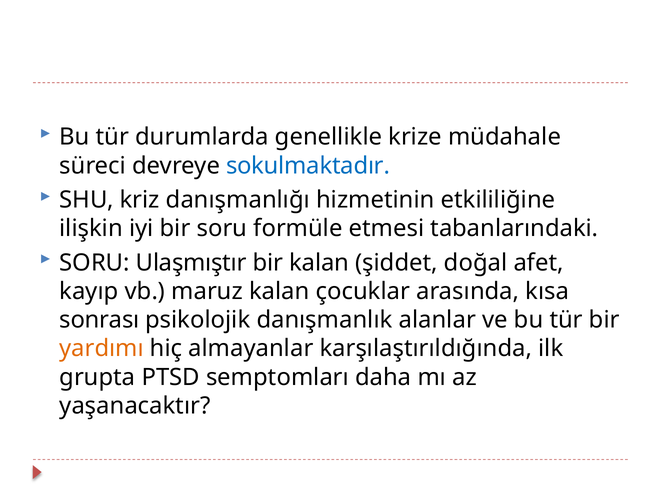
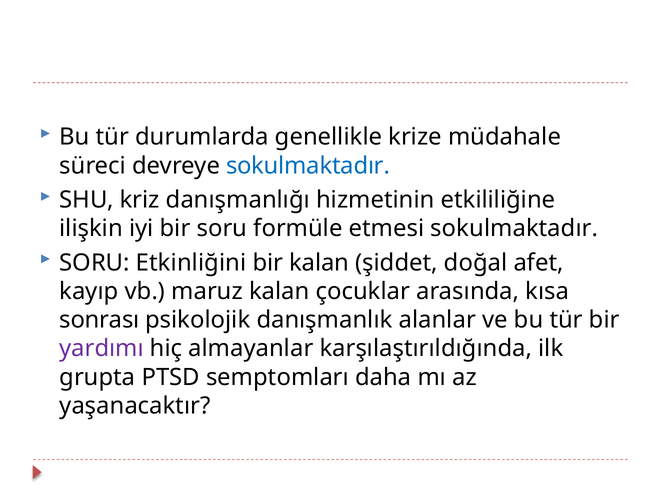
etmesi tabanlarındaki: tabanlarındaki -> sokulmaktadır (514, 228)
Ulaşmıştır: Ulaşmıştır -> Etkinliğini (191, 263)
yardımı colour: orange -> purple (102, 348)
